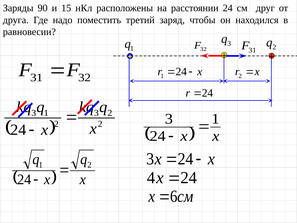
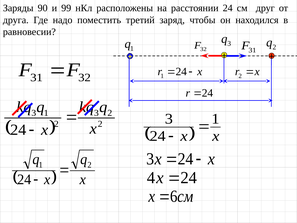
15: 15 -> 99 (66, 8)
